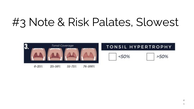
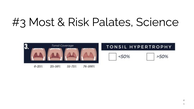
Note: Note -> Most (42, 22)
Slowest: Slowest -> Science (157, 22)
